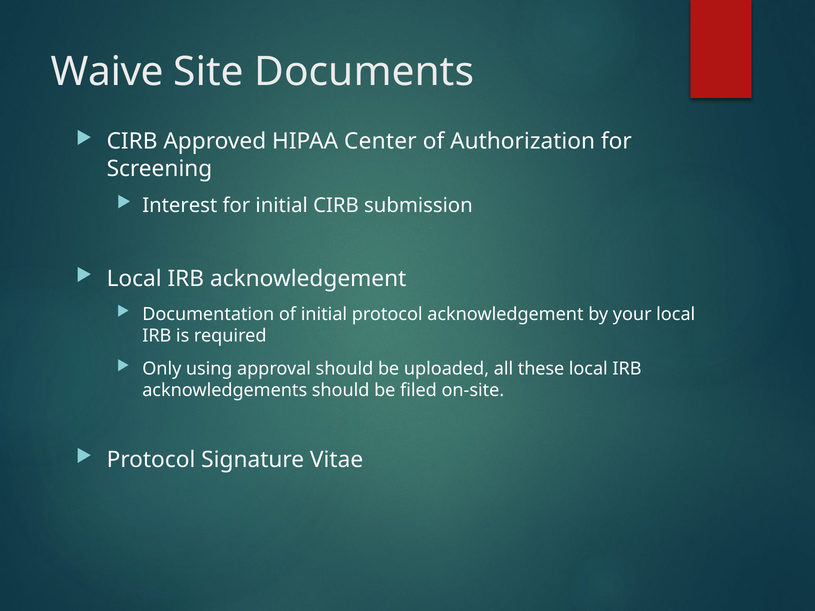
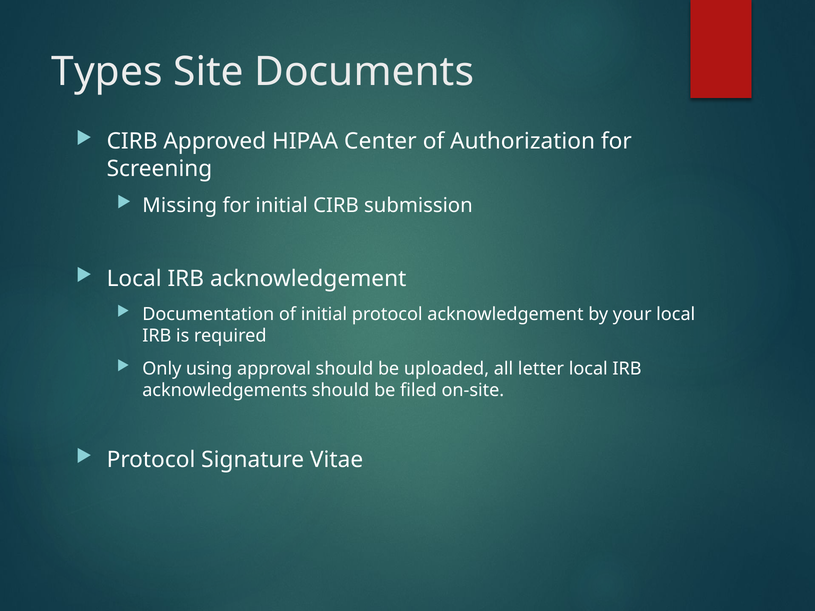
Waive: Waive -> Types (107, 72)
Interest: Interest -> Missing (180, 206)
these: these -> letter (541, 369)
